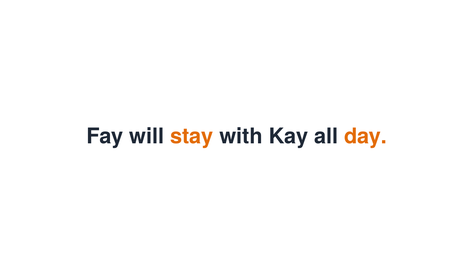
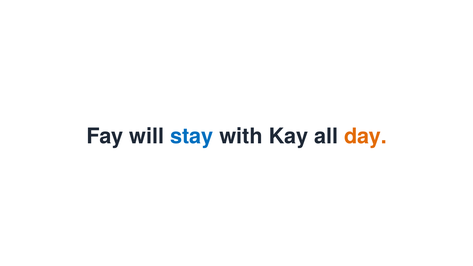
stay colour: orange -> blue (192, 136)
